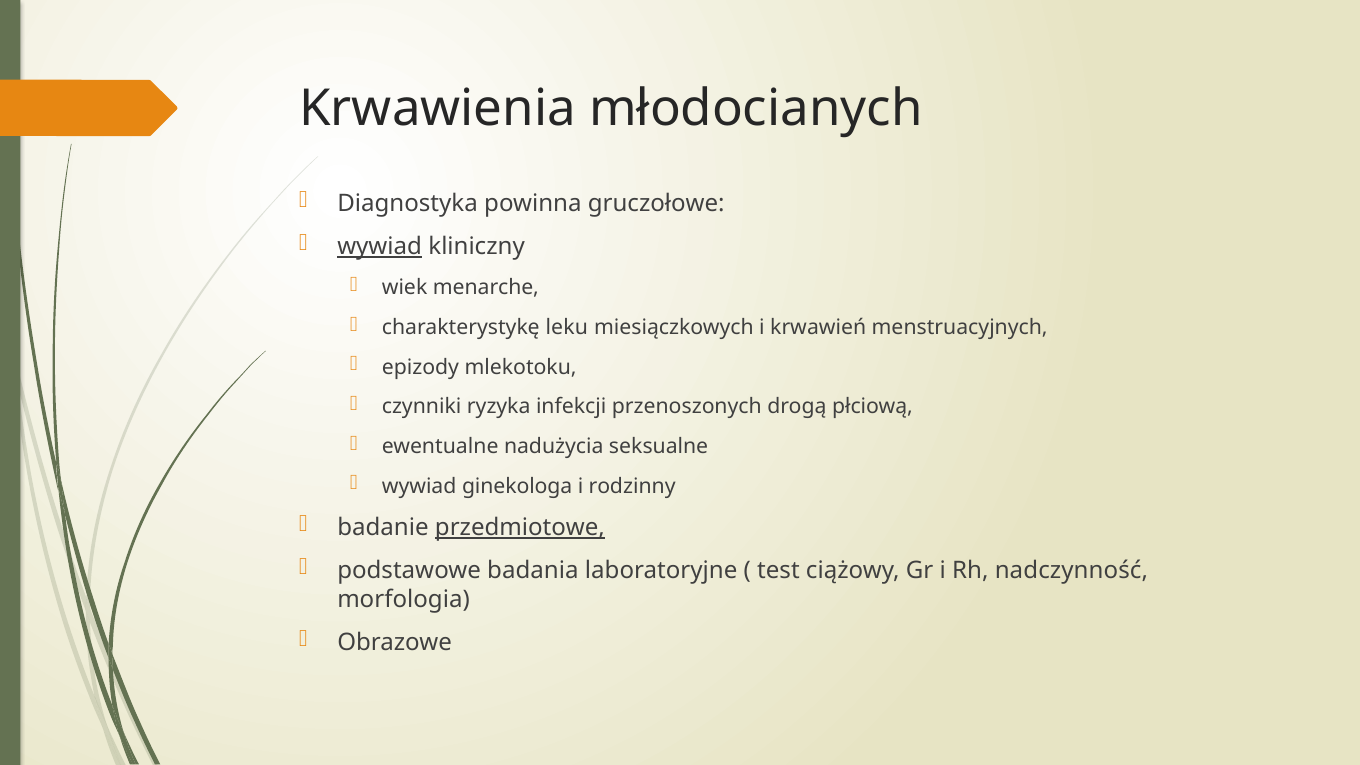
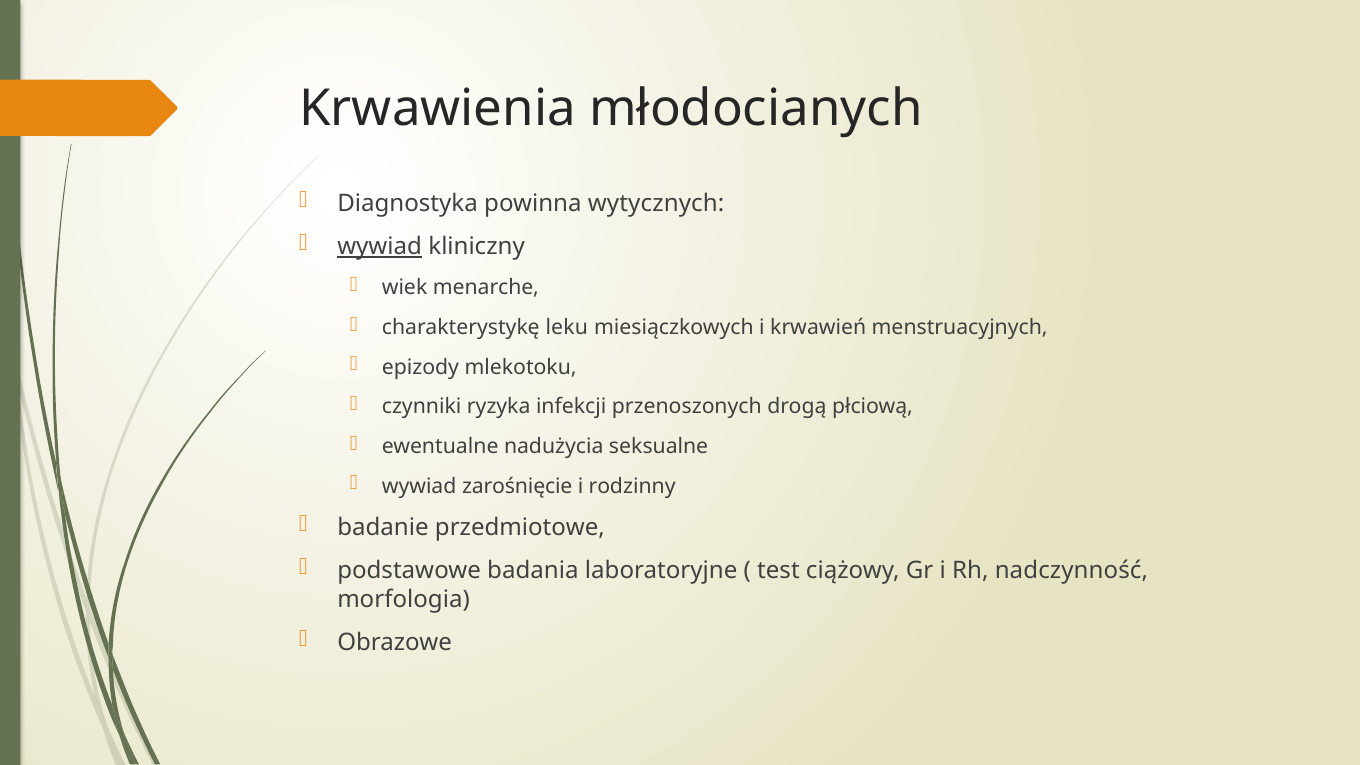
gruczołowe: gruczołowe -> wytycznych (656, 204)
ginekologa: ginekologa -> zarośnięcie (517, 486)
przedmiotowe underline: present -> none (520, 528)
